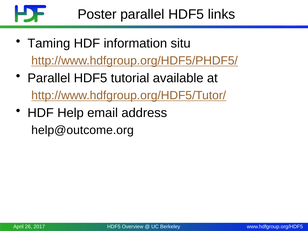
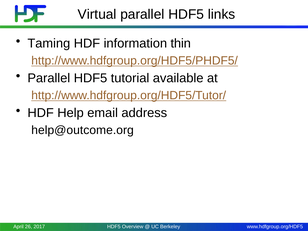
Poster: Poster -> Virtual (97, 14)
situ: situ -> thin (181, 44)
